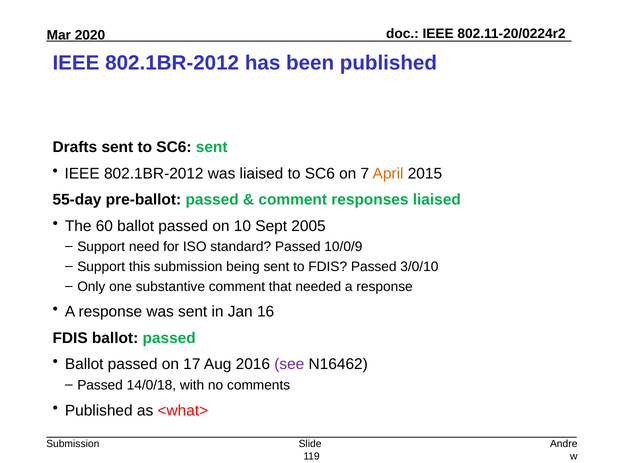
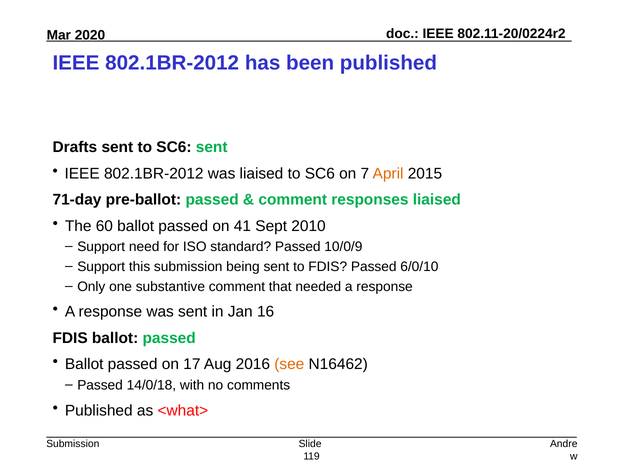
55-day: 55-day -> 71-day (77, 200)
10: 10 -> 41 (242, 226)
2005: 2005 -> 2010 (309, 226)
3/0/10: 3/0/10 -> 6/0/10 (419, 267)
see colour: purple -> orange (289, 365)
